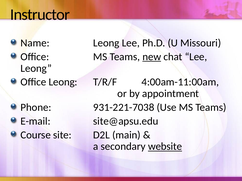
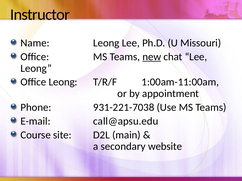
4:00am-11:00am: 4:00am-11:00am -> 1:00am-11:00am (180, 82)
site@apsu.edu: site@apsu.edu -> call@apsu.edu (126, 121)
website underline: present -> none (165, 147)
